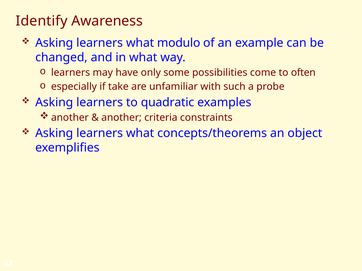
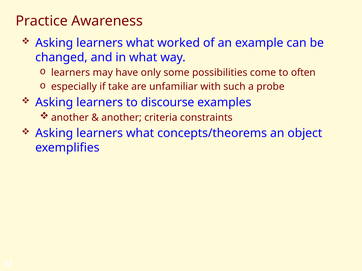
Identify: Identify -> Practice (42, 21)
modulo: modulo -> worked (179, 43)
quadratic: quadratic -> discourse (168, 103)
